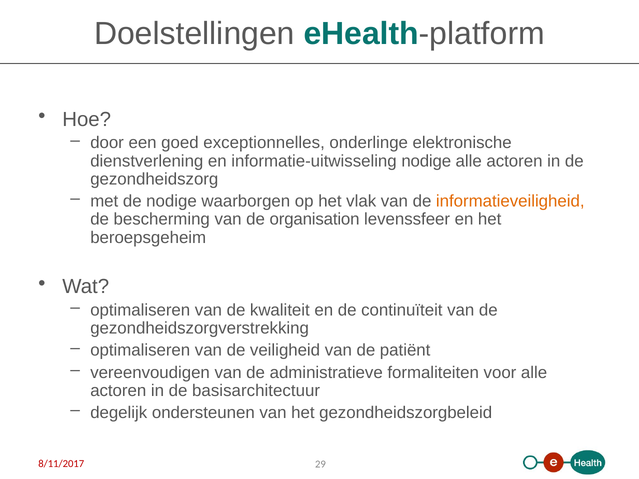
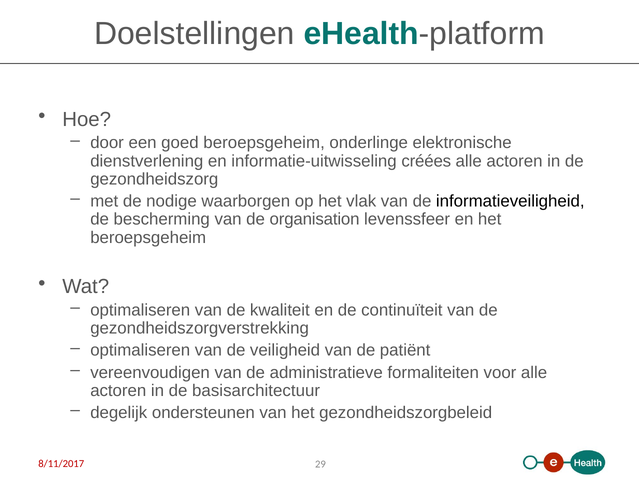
goed exceptionnelles: exceptionnelles -> beroepsgeheim (264, 143)
informatie-uitwisseling nodige: nodige -> créées (426, 161)
informatieveiligheid colour: orange -> black (510, 201)
